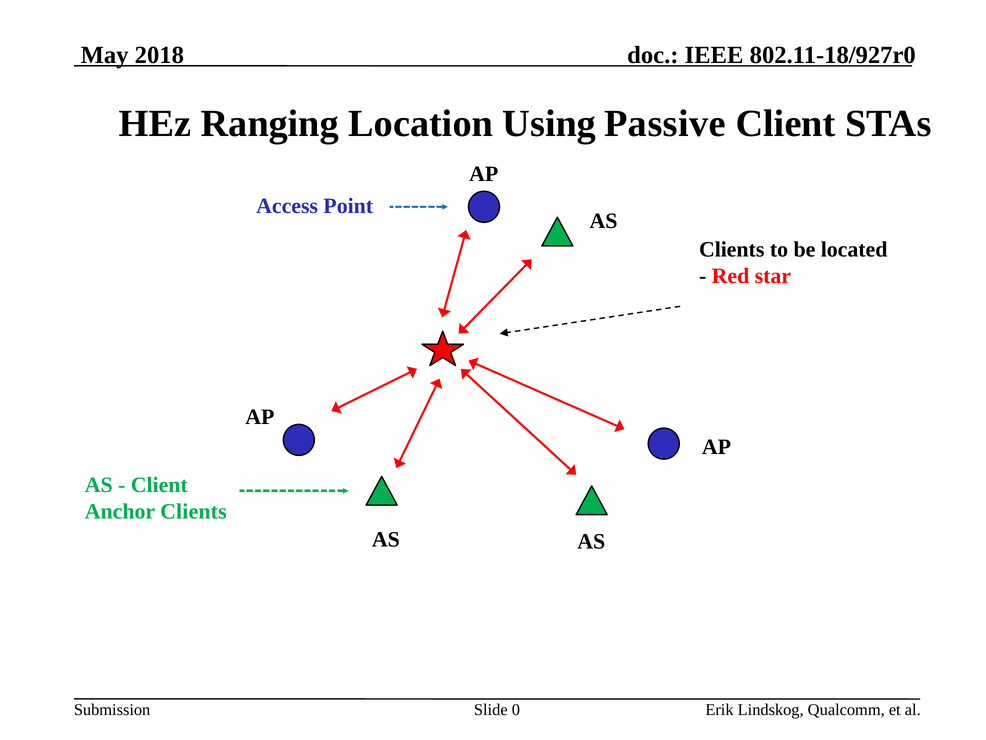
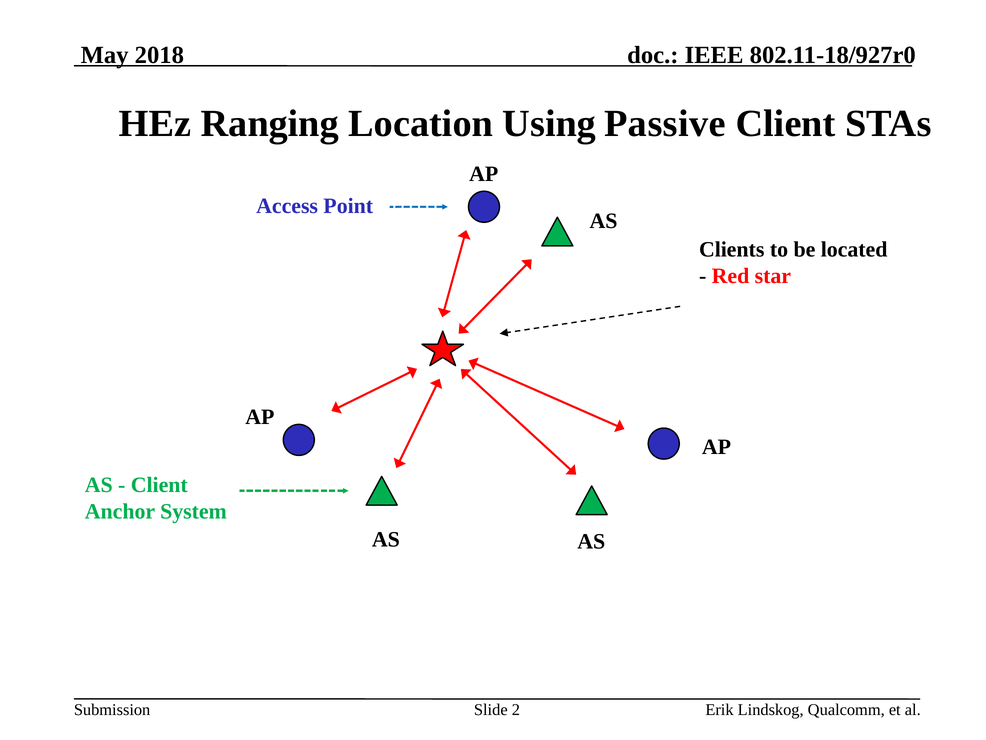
Anchor Clients: Clients -> System (194, 511)
0: 0 -> 2 (516, 709)
